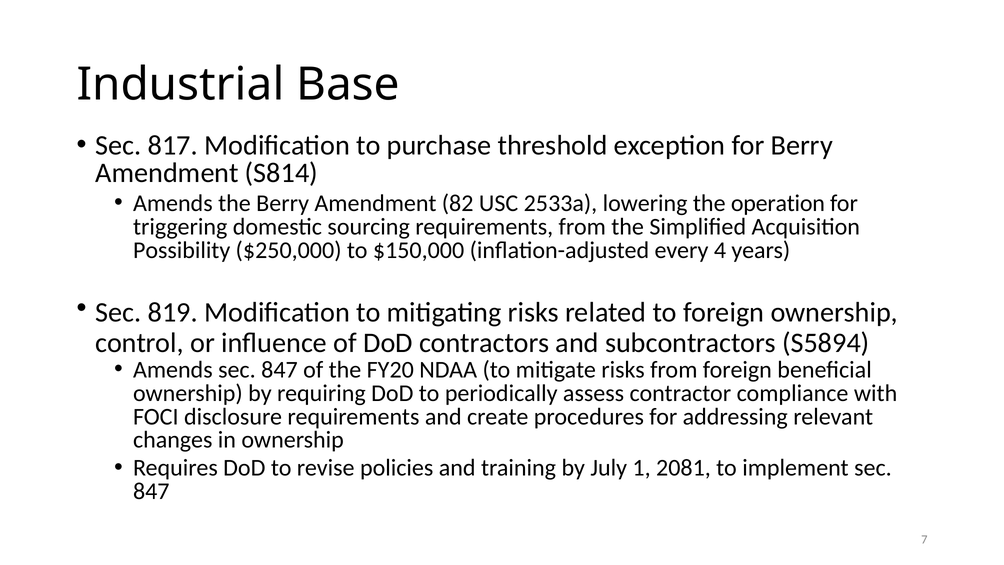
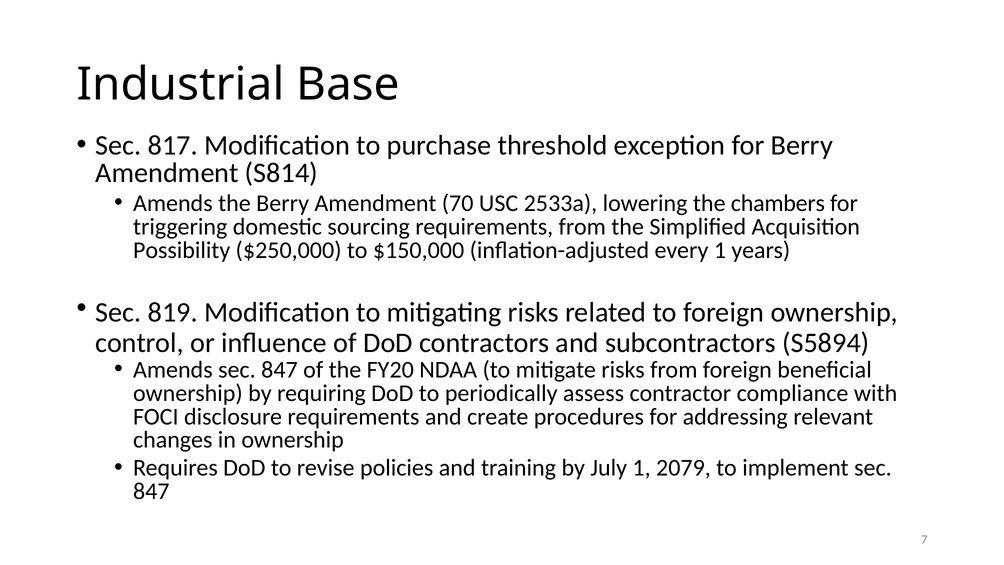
82: 82 -> 70 (458, 203)
operation: operation -> chambers (778, 203)
every 4: 4 -> 1 (720, 250)
2081: 2081 -> 2079 (683, 468)
